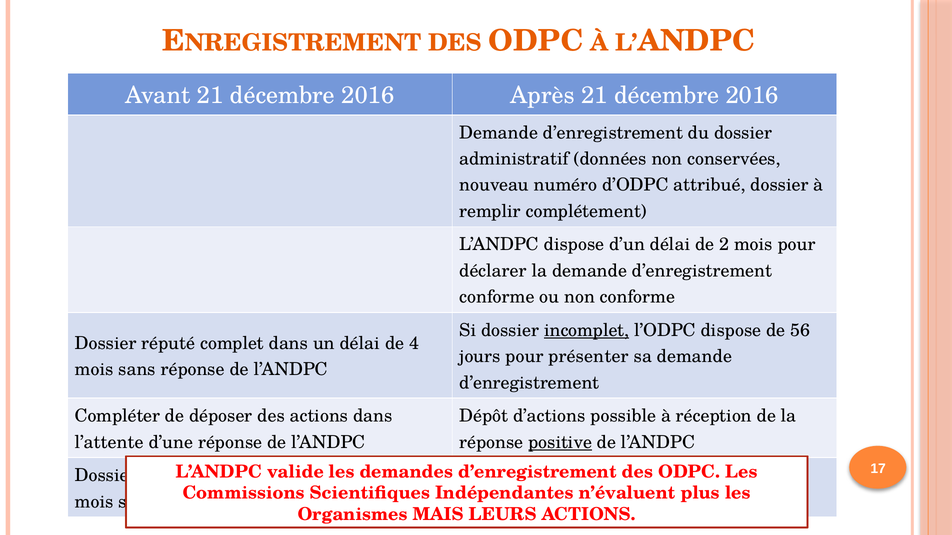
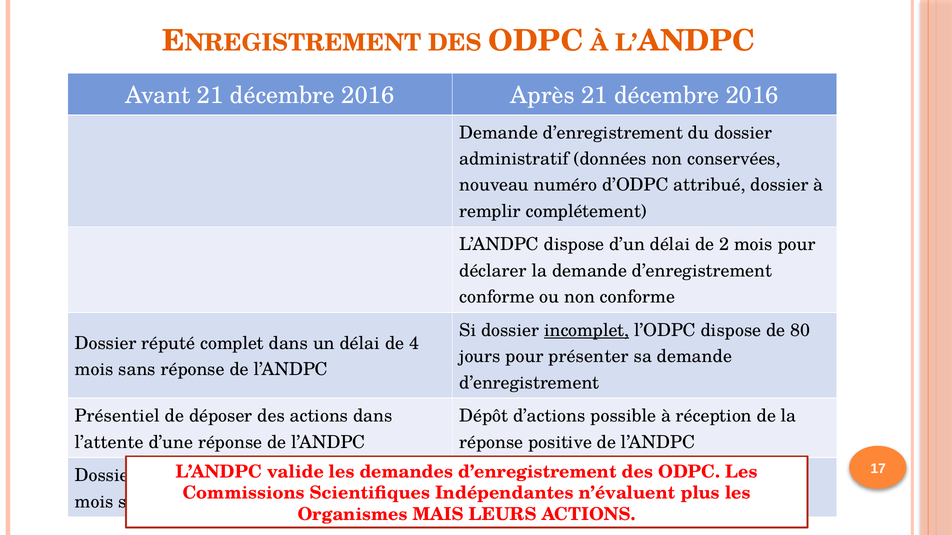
56: 56 -> 80 (800, 331)
Compléter: Compléter -> Présentiel (117, 416)
positive underline: present -> none (560, 443)
